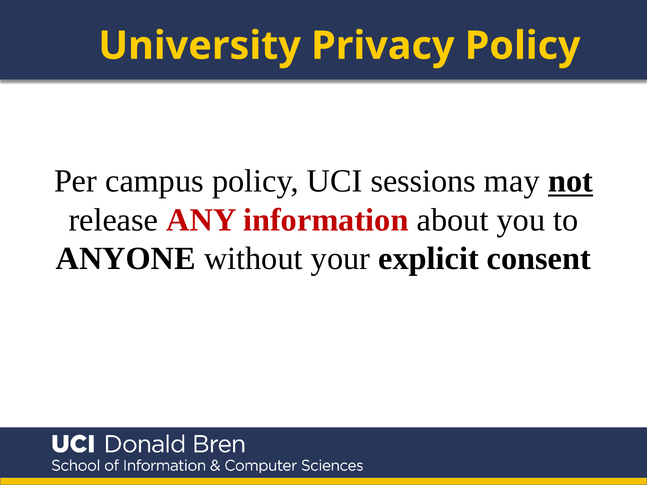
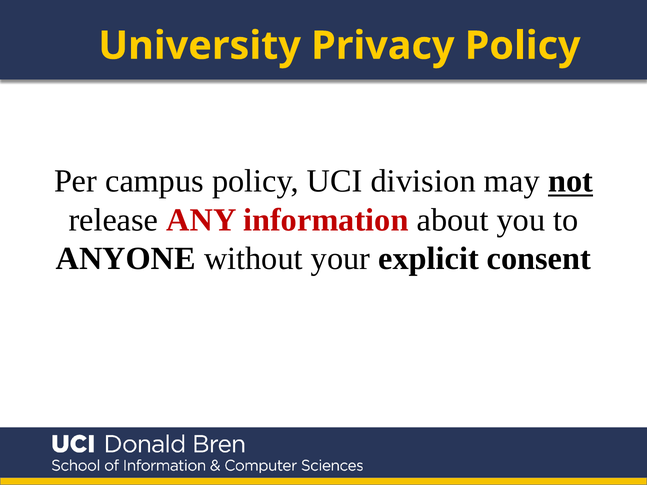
sessions: sessions -> division (423, 181)
